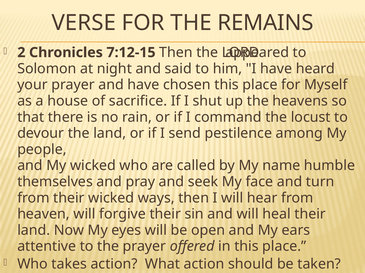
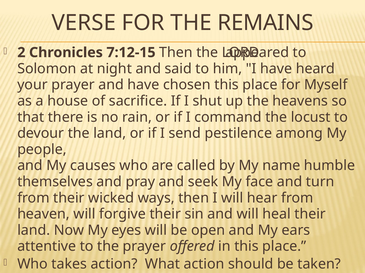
My wicked: wicked -> causes (93, 166)
